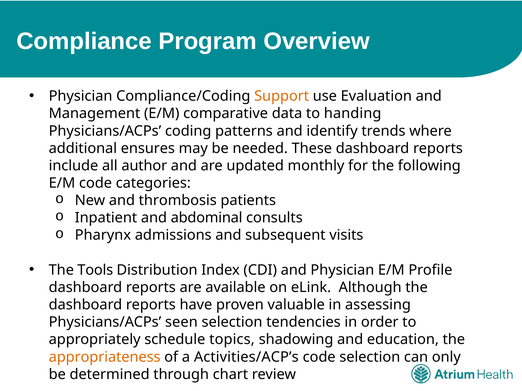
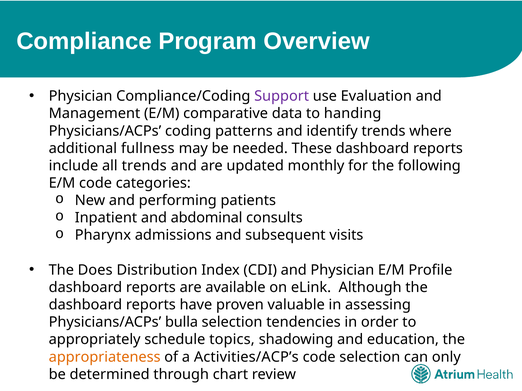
Support colour: orange -> purple (282, 96)
ensures: ensures -> fullness (148, 148)
all author: author -> trends (144, 166)
thrombosis: thrombosis -> performing (178, 201)
Tools: Tools -> Does (95, 270)
seen: seen -> bulla (182, 323)
